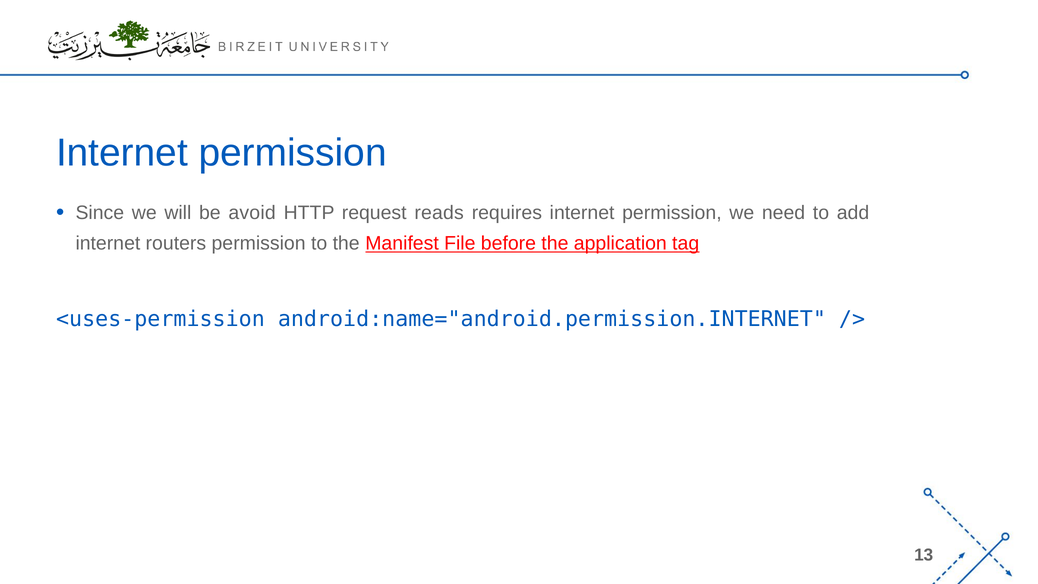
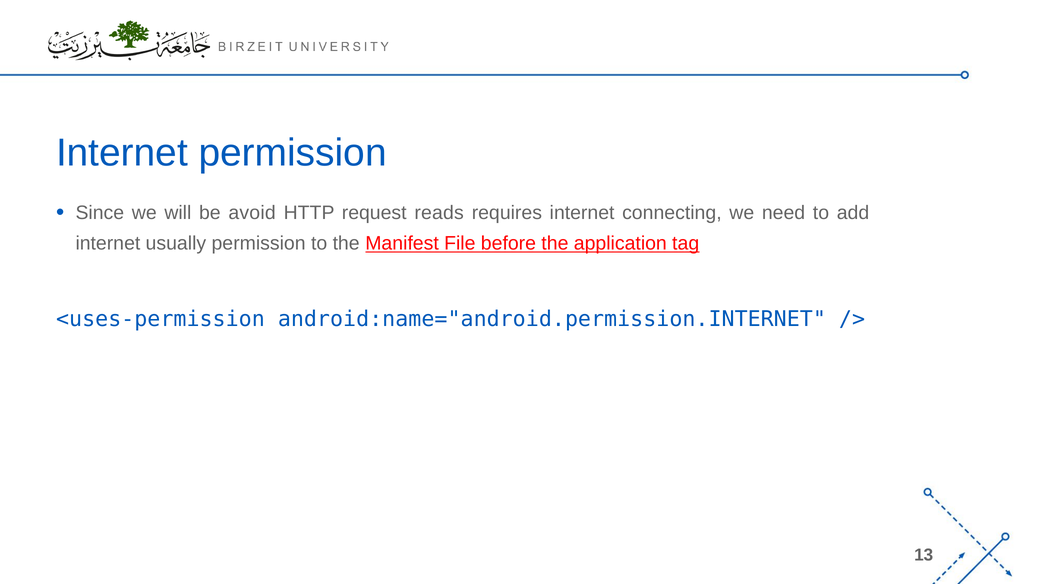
requires internet permission: permission -> connecting (672, 213)
routers: routers -> usually (176, 243)
